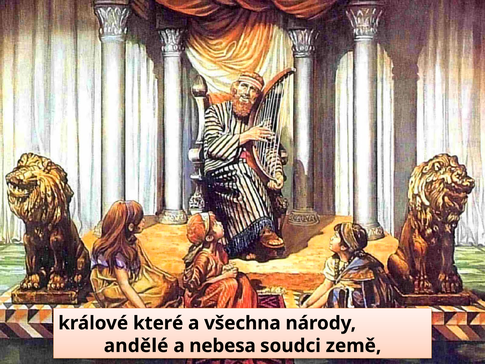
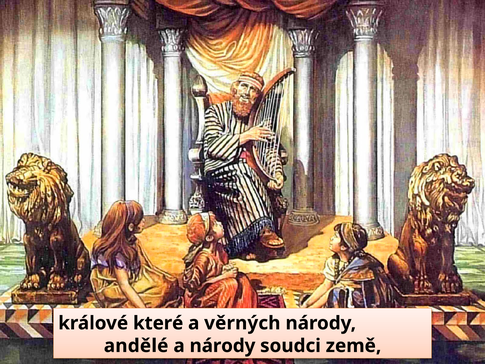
všechna: všechna -> věrných (242, 323)
a nebesa: nebesa -> národy (222, 346)
